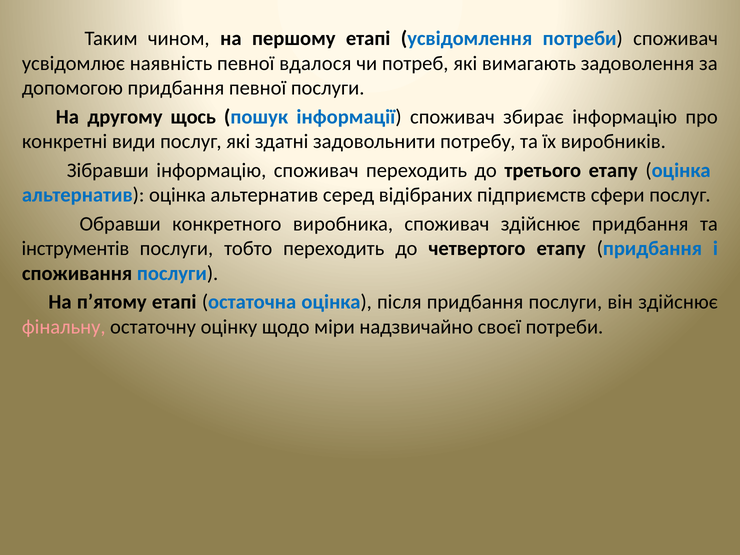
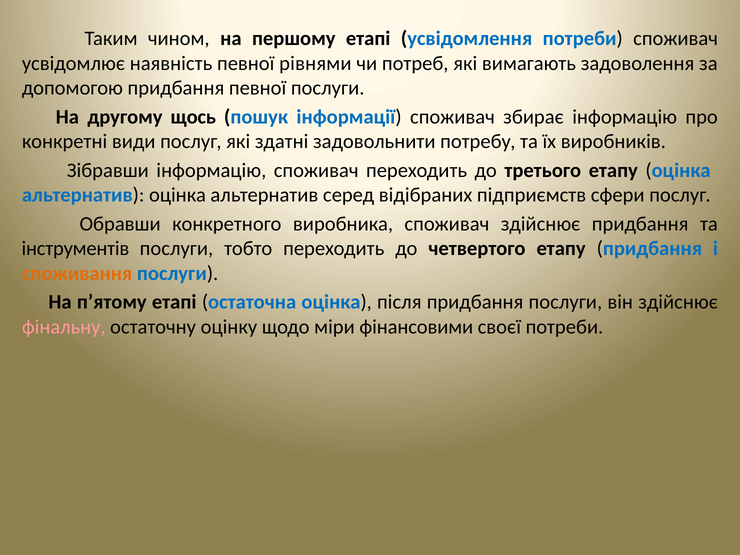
вдалося: вдалося -> рівнями (315, 63)
споживання colour: black -> orange (77, 273)
надзвичайно: надзвичайно -> фінансовими (416, 327)
